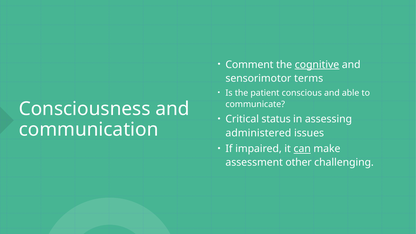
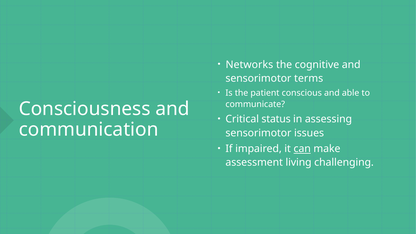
Comment: Comment -> Networks (249, 65)
cognitive underline: present -> none (317, 65)
administered: administered -> sensorimotor (258, 133)
other: other -> living (299, 163)
